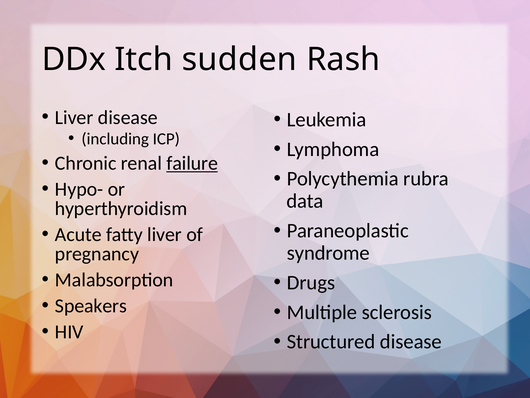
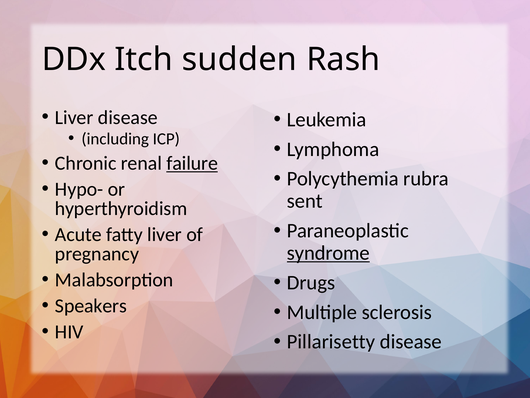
data: data -> sent (305, 201)
syndrome underline: none -> present (328, 253)
Structured: Structured -> Pillarisetty (331, 341)
